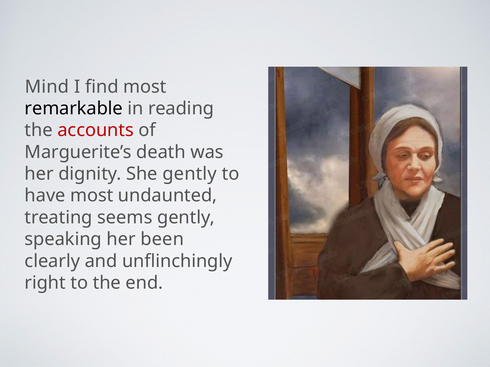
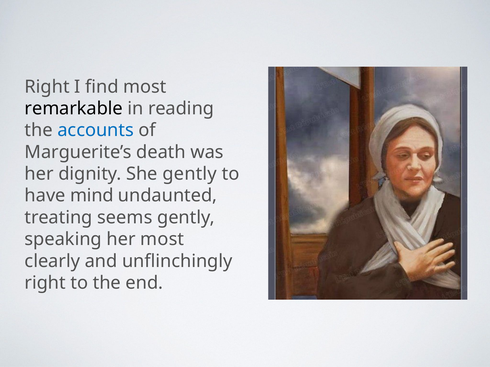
Mind: Mind -> Right (47, 87)
accounts colour: red -> blue (96, 130)
have most: most -> mind (92, 196)
her been: been -> most (162, 240)
